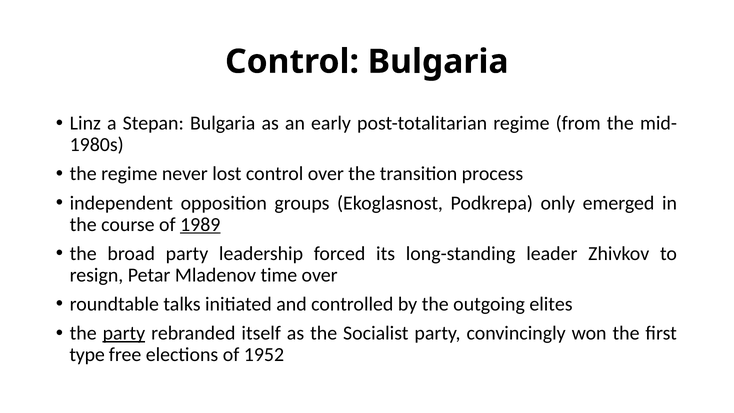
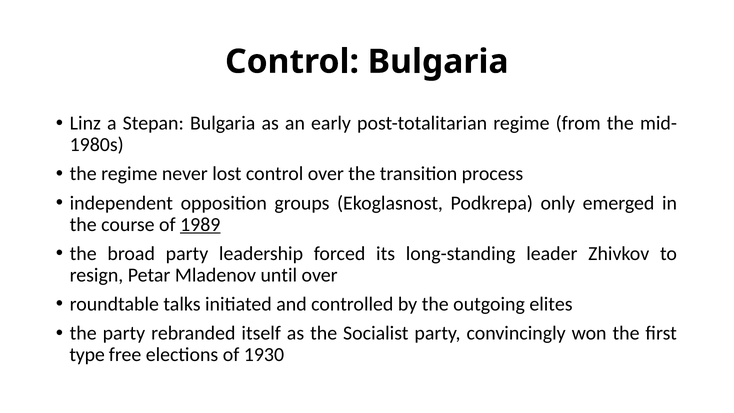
time: time -> until (279, 275)
party underline: present -> none (124, 333)
1952: 1952 -> 1930 (264, 355)
